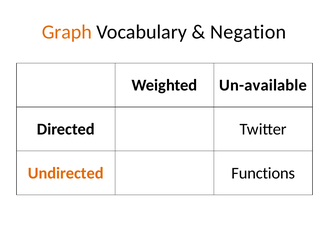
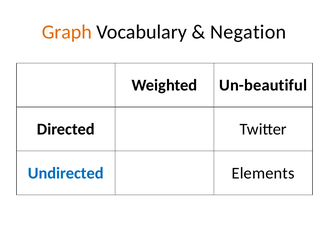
Un-available: Un-available -> Un-beautiful (263, 85)
Undirected colour: orange -> blue (66, 173)
Functions: Functions -> Elements (263, 173)
